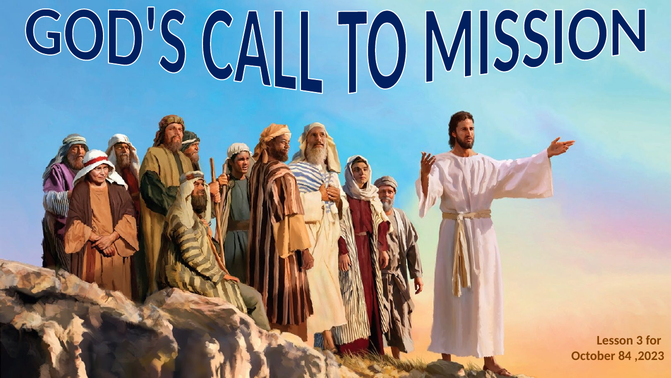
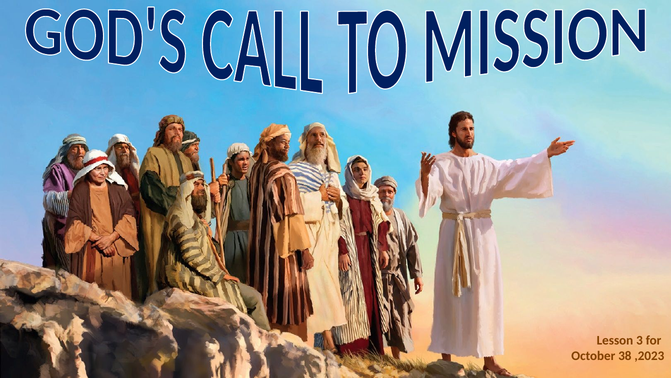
84: 84 -> 38 (625, 355)
